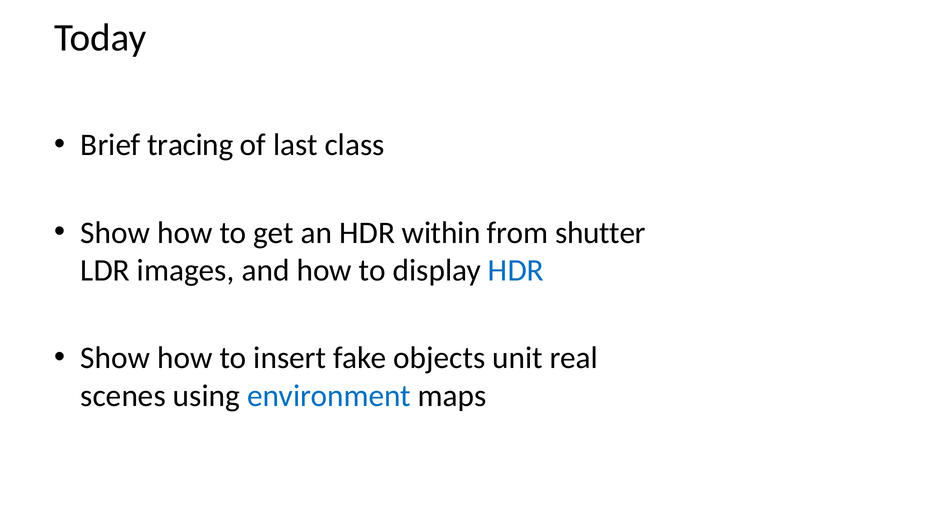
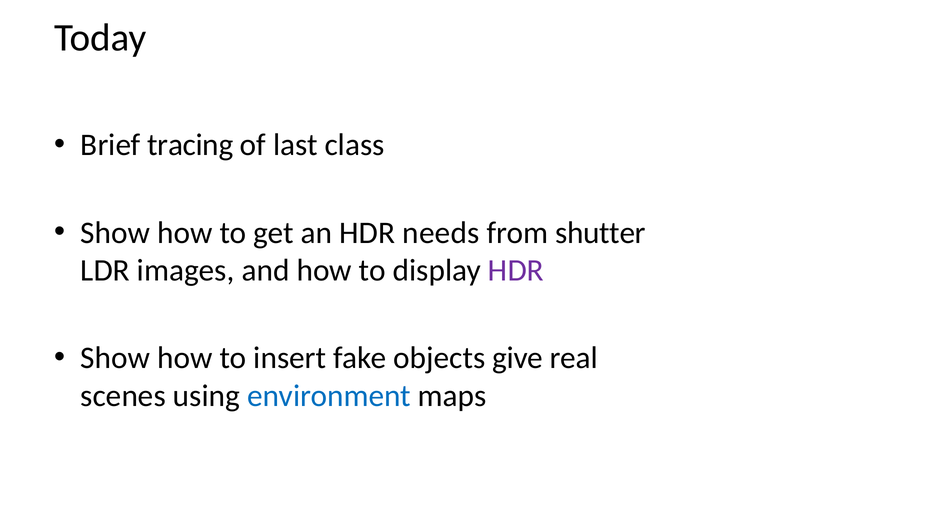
within: within -> needs (441, 233)
HDR colour: blue -> purple (516, 270)
unit: unit -> give (518, 358)
